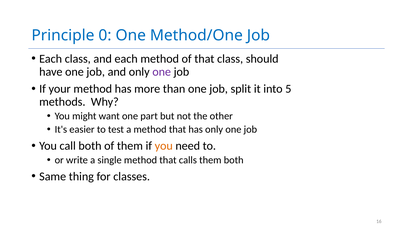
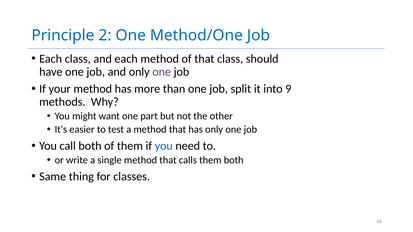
0: 0 -> 2 (105, 35)
5: 5 -> 9 (288, 89)
you colour: orange -> blue (164, 146)
